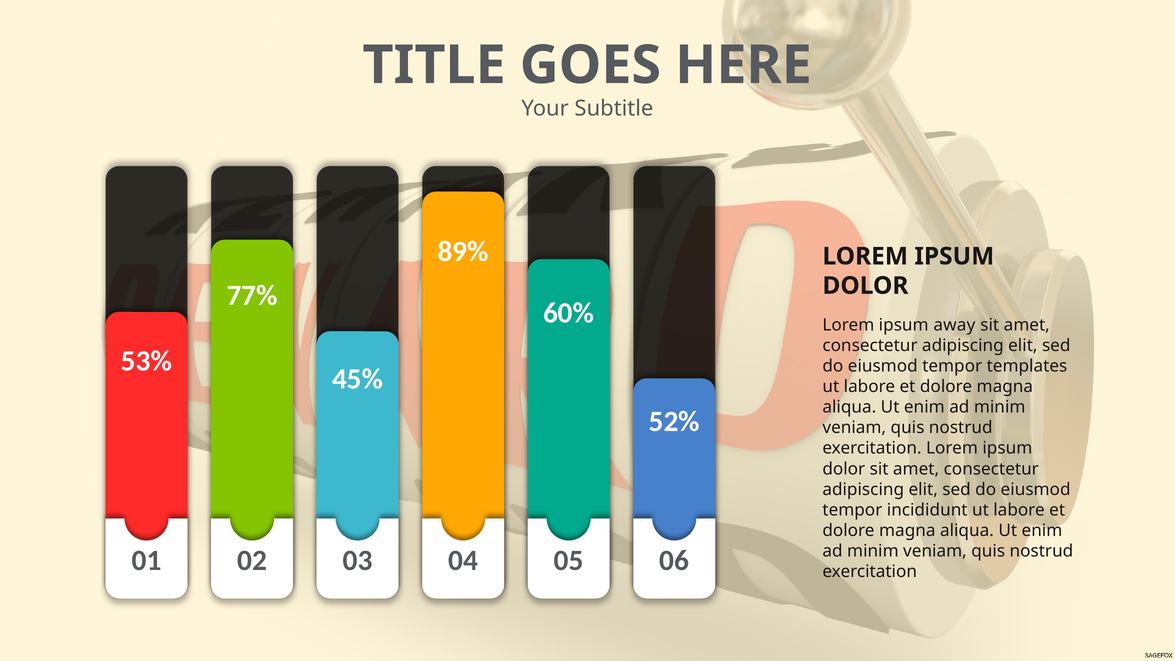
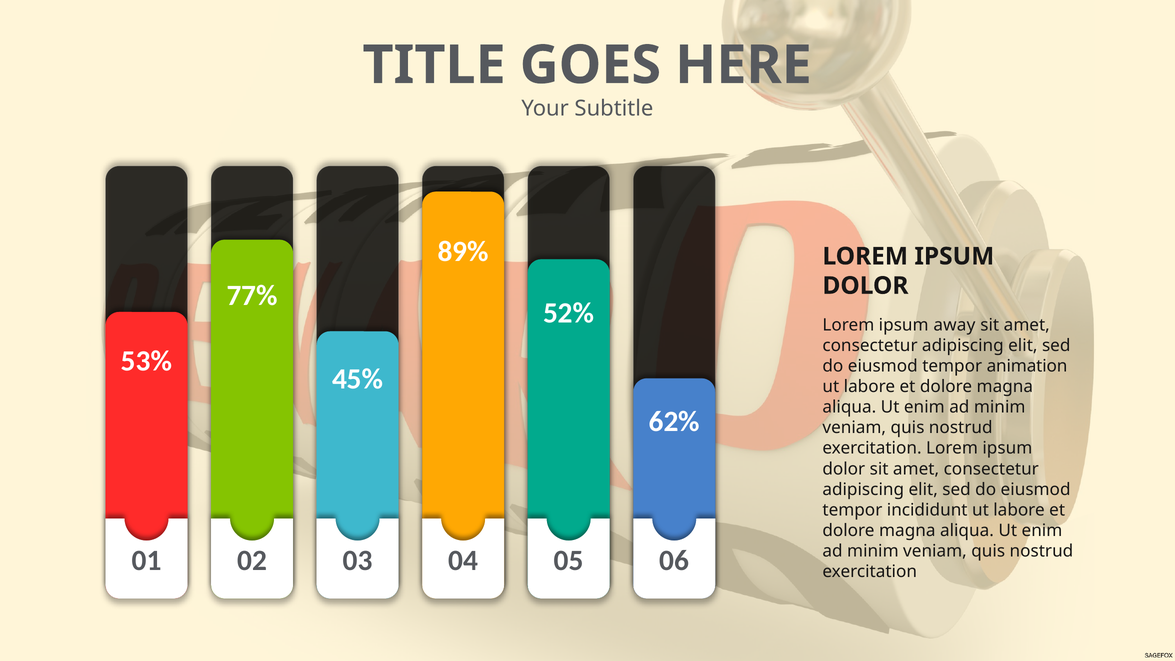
60%: 60% -> 52% (569, 313)
templates: templates -> animation (1027, 366)
52%: 52% -> 62% (674, 422)
